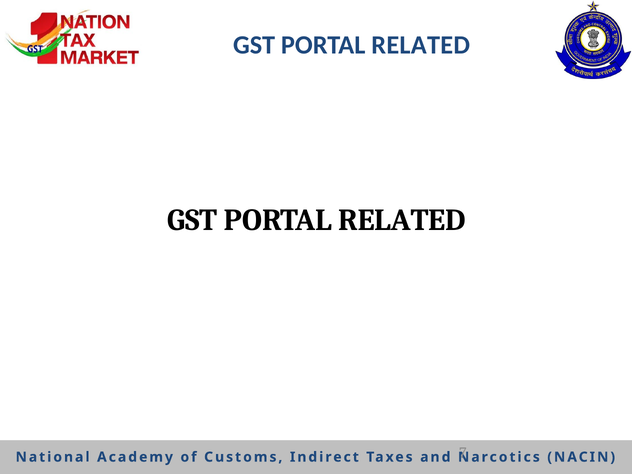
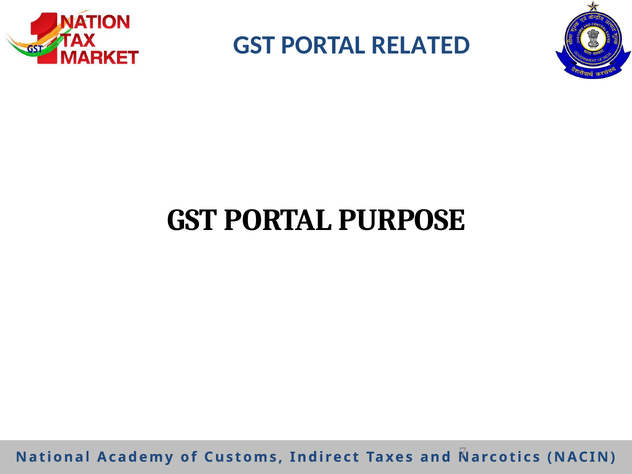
RELATED: RELATED -> PURPOSE (402, 220)
